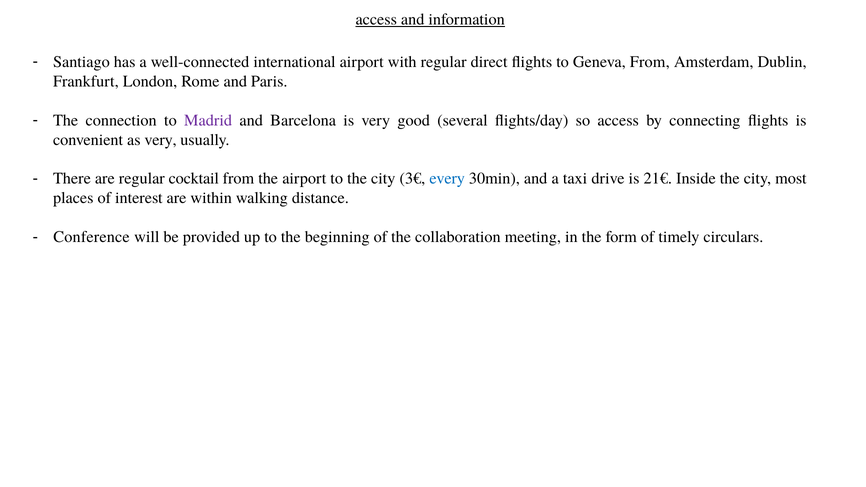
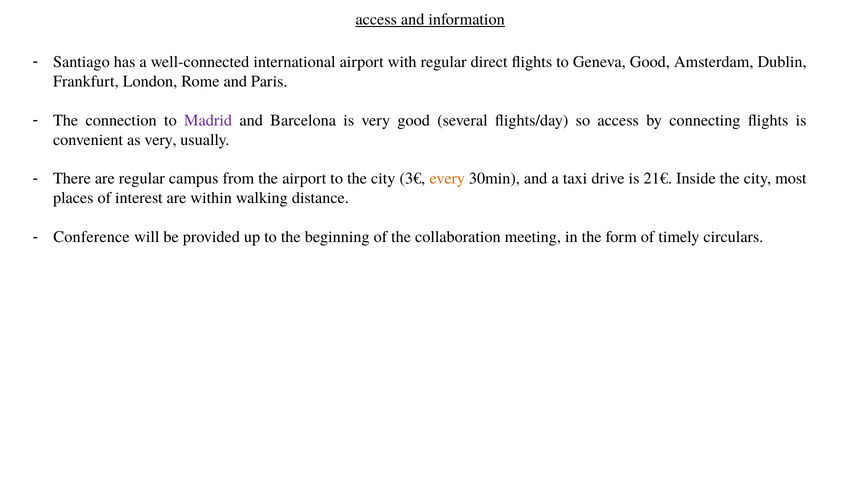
Geneva From: From -> Good (650, 62)
cocktail: cocktail -> campus (194, 179)
every colour: blue -> orange (447, 179)
